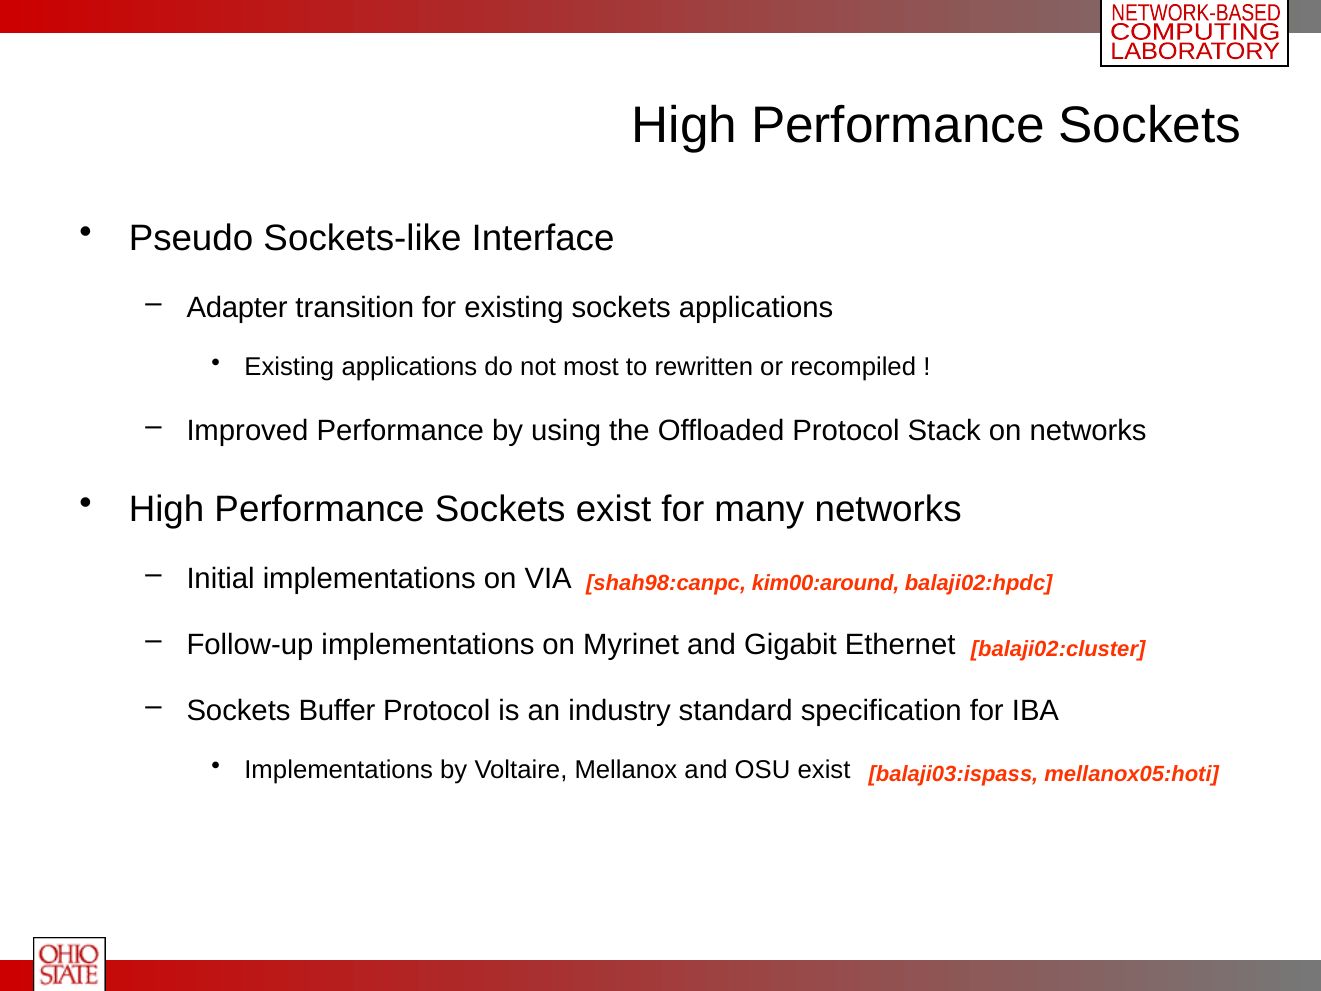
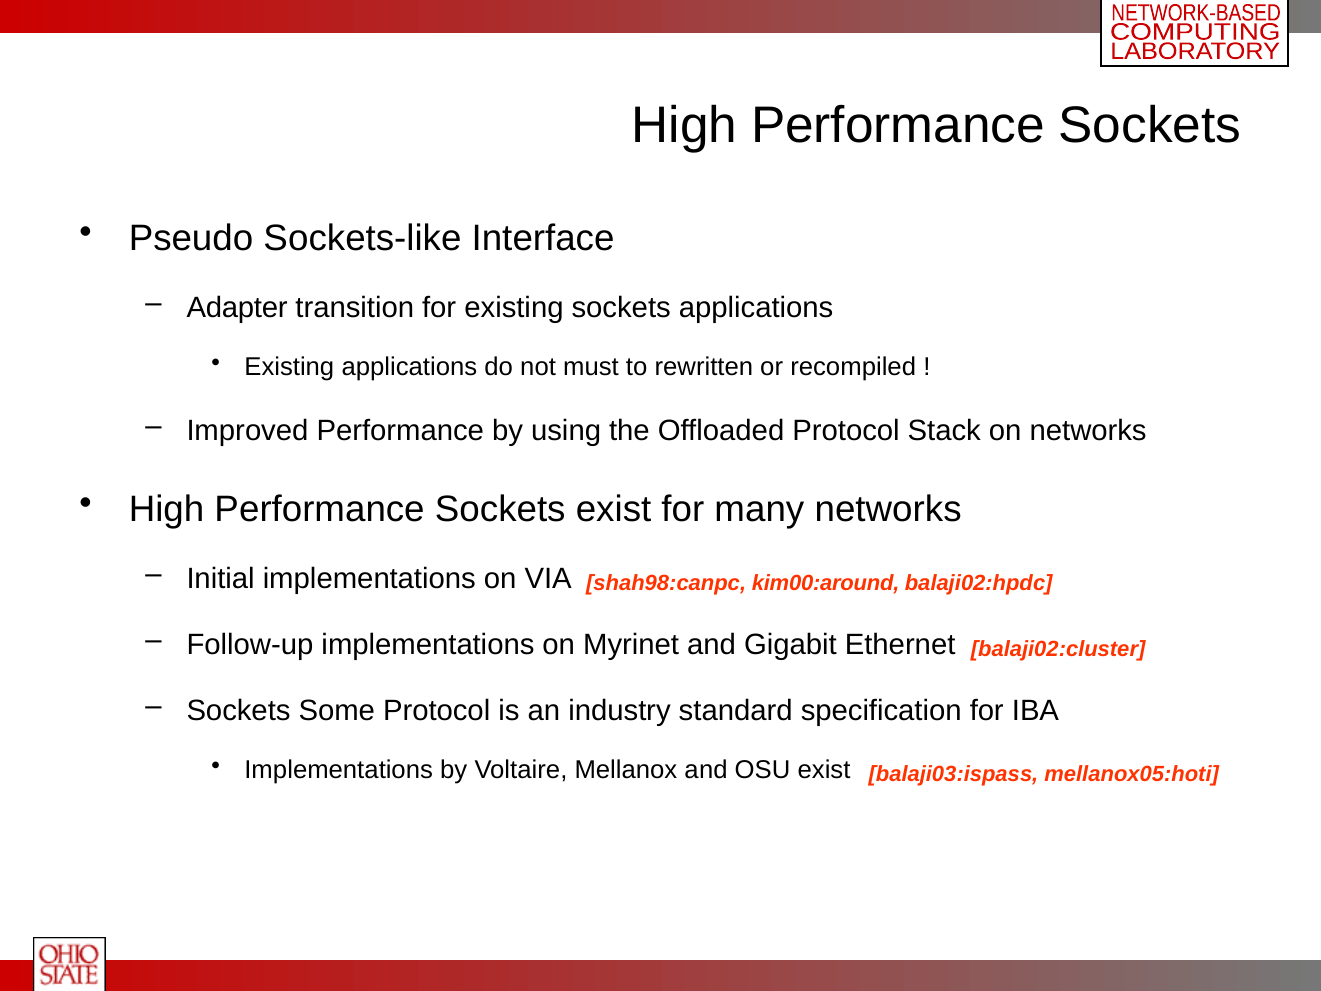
most: most -> must (591, 367)
Buffer: Buffer -> Some (337, 710)
